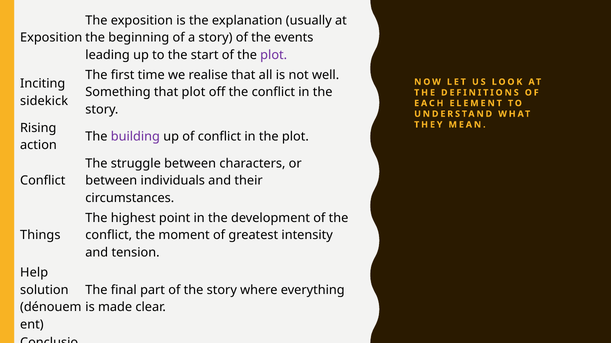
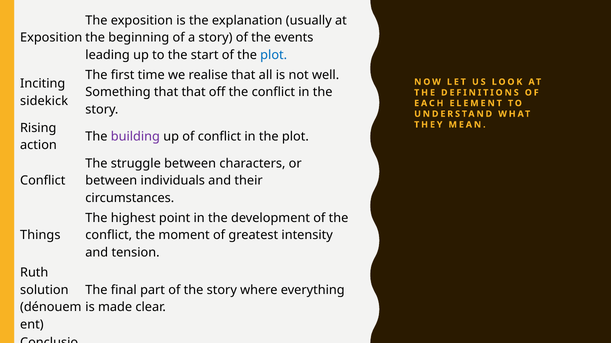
plot colour: purple -> blue (274, 55)
that plot: plot -> that (194, 92)
Help: Help -> Ruth (34, 273)
